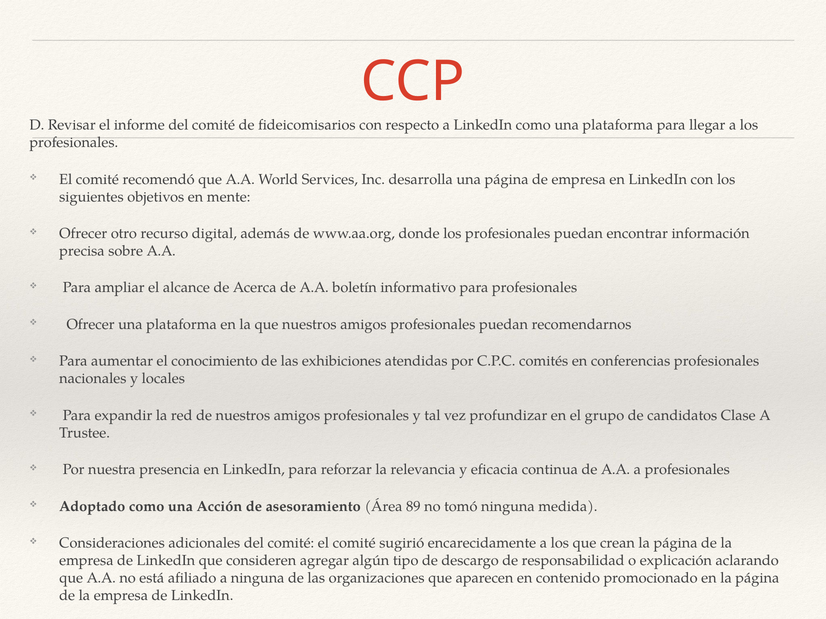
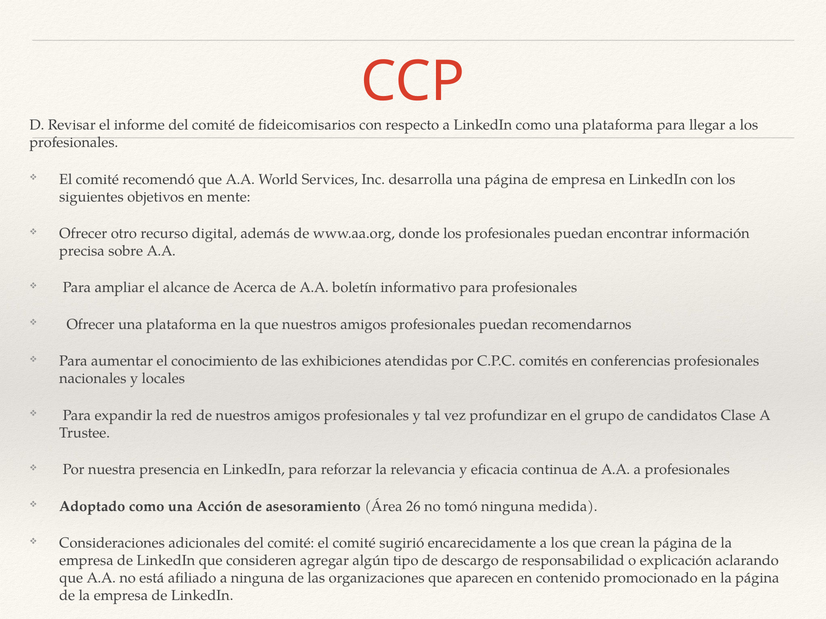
89: 89 -> 26 (413, 507)
